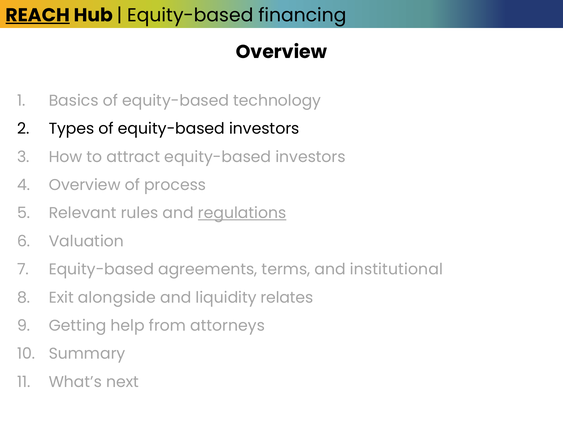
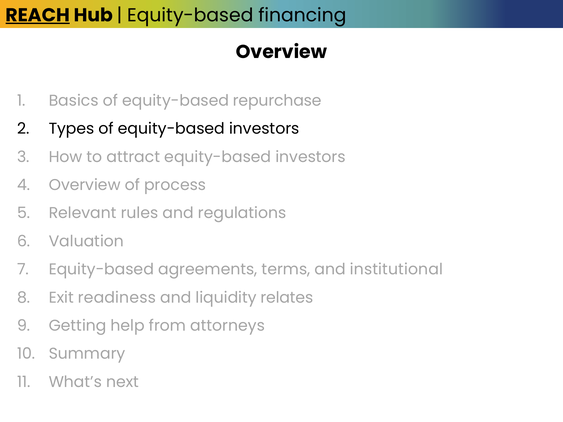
technology: technology -> repurchase (277, 101)
regulations underline: present -> none (242, 213)
alongside: alongside -> readiness (117, 298)
